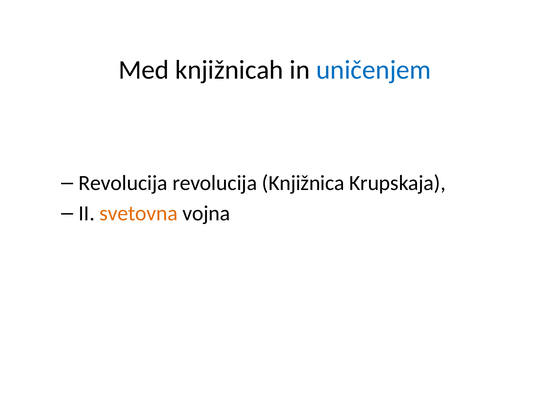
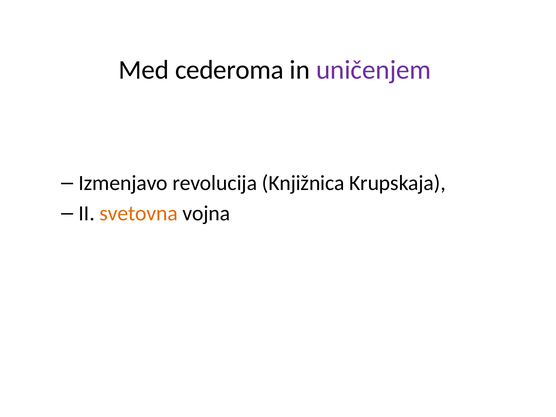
knjižnicah: knjižnicah -> cederoma (229, 70)
uničenjem colour: blue -> purple (374, 70)
Revolucija: Revolucija -> Izmenjavo (123, 183)
